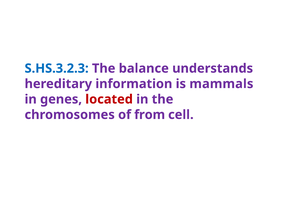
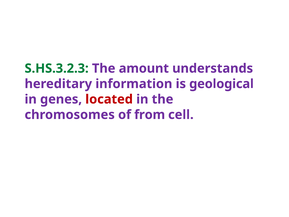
S.HS.3.2.3 colour: blue -> green (57, 68)
balance: balance -> amount (144, 68)
mammals: mammals -> geological (222, 84)
